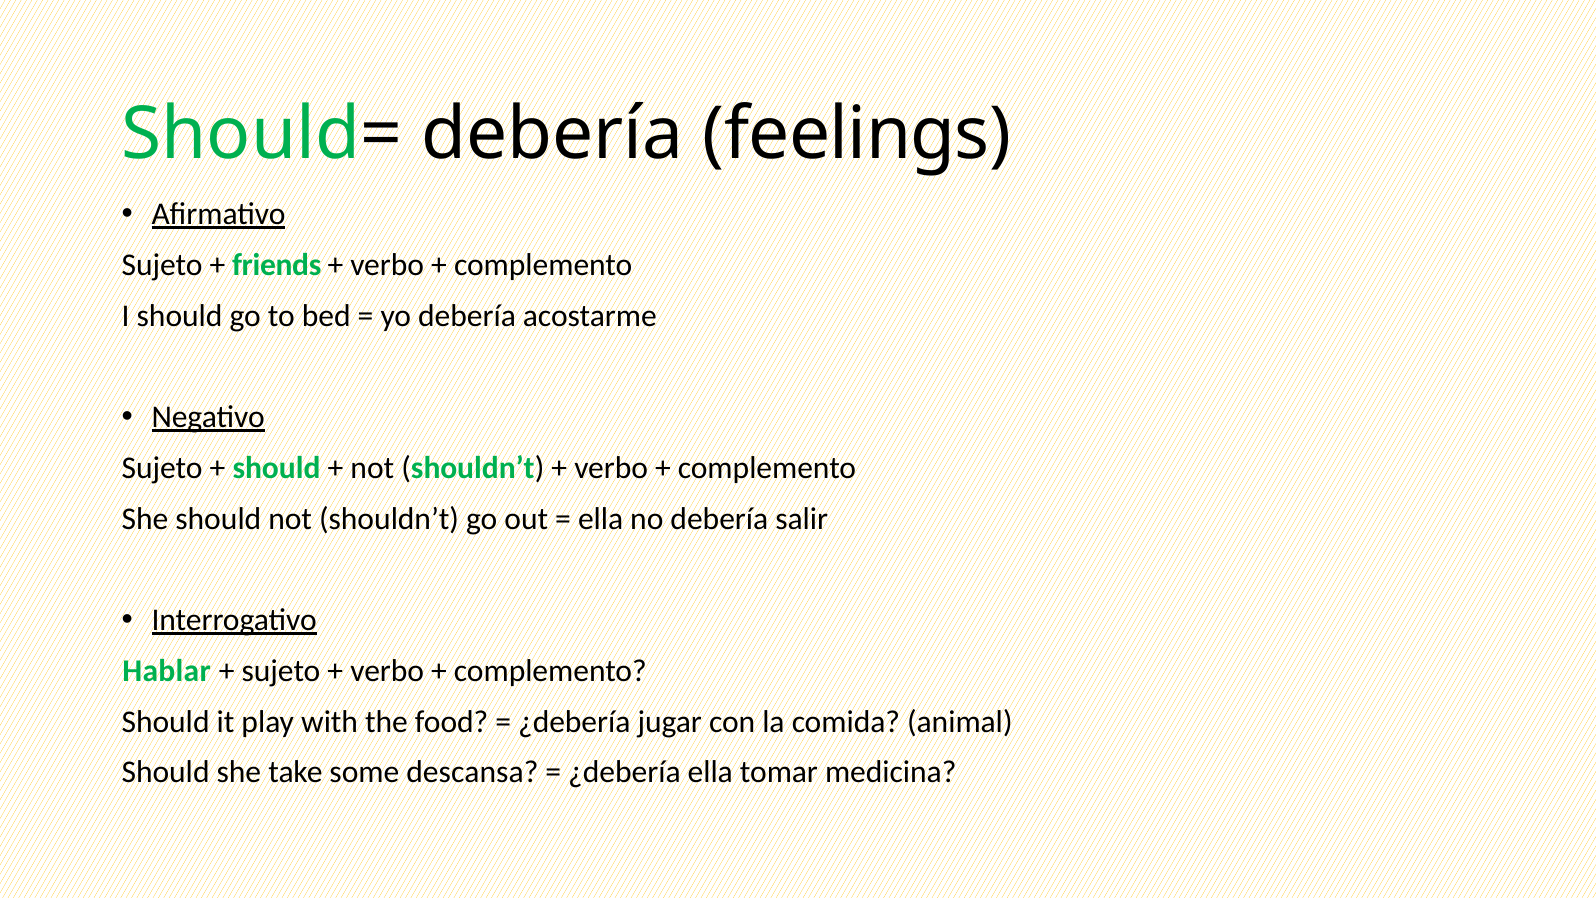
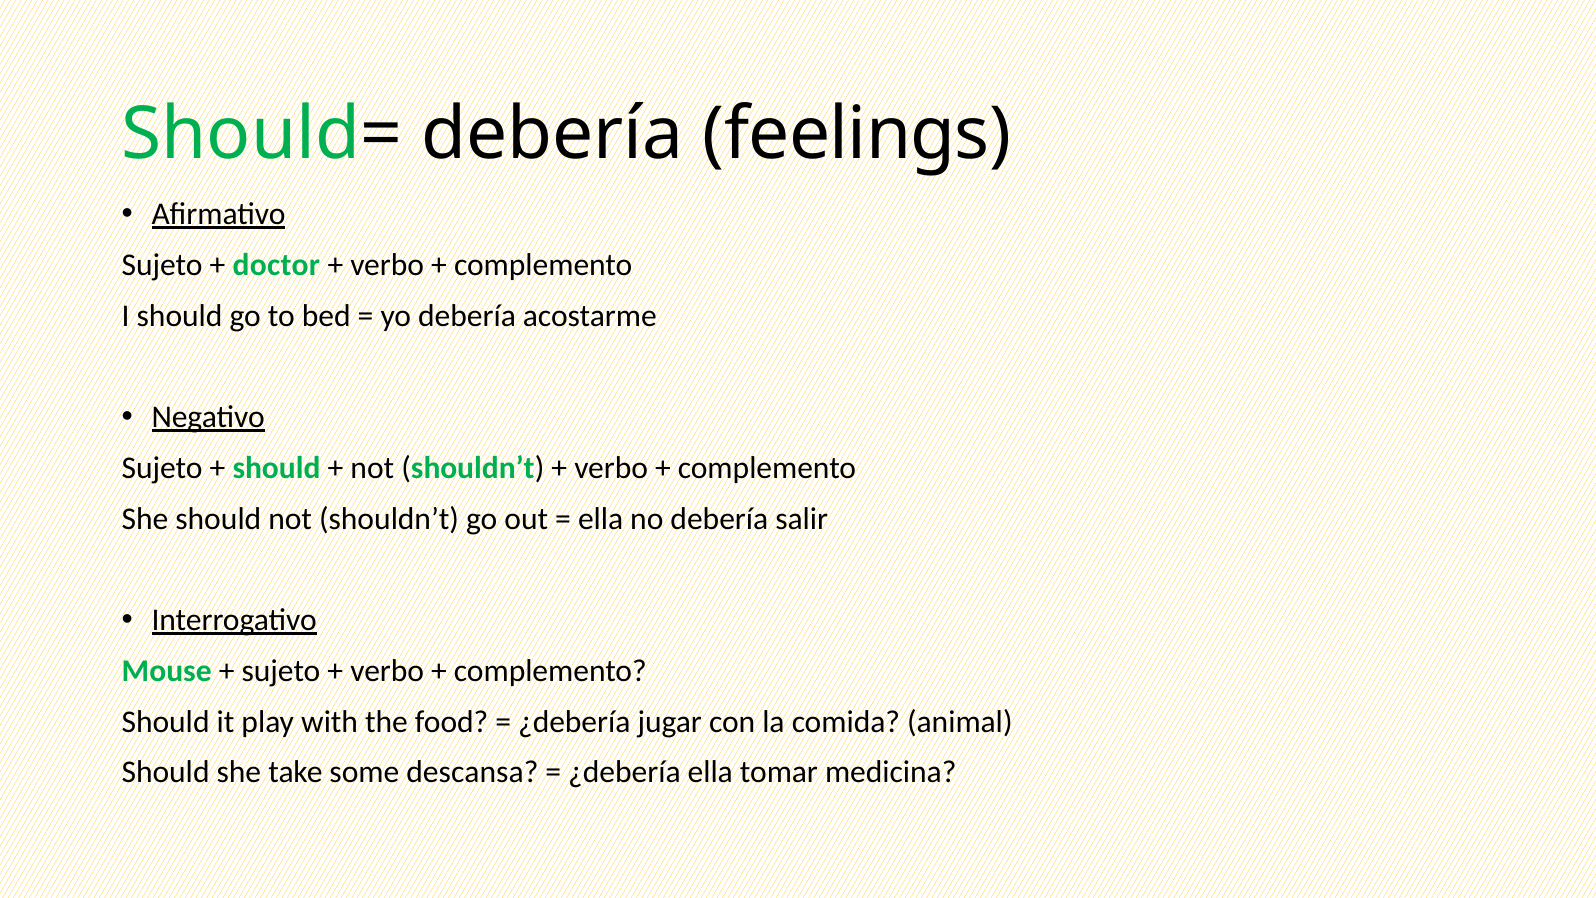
friends: friends -> doctor (276, 265)
Hablar: Hablar -> Mouse (167, 671)
